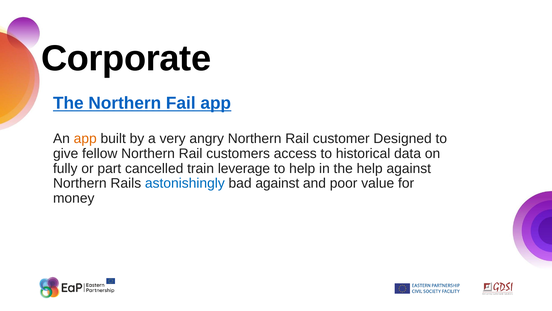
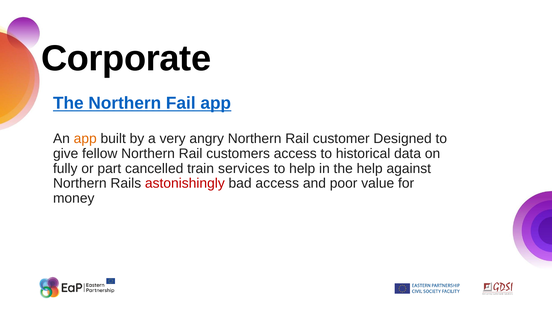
leverage: leverage -> services (244, 168)
astonishingly colour: blue -> red (185, 183)
bad against: against -> access (277, 183)
